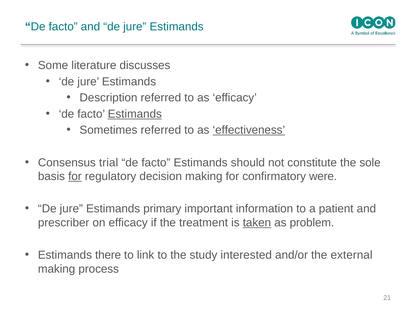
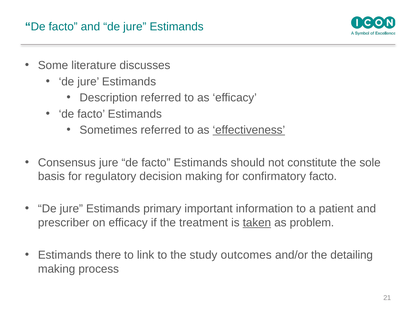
Estimands underline: present -> none (135, 114)
Consensus trial: trial -> jure (109, 163)
for underline: present -> none (75, 176)
confirmatory were: were -> facto (323, 176)
interested: interested -> outcomes (246, 255)
external: external -> detailing (352, 255)
